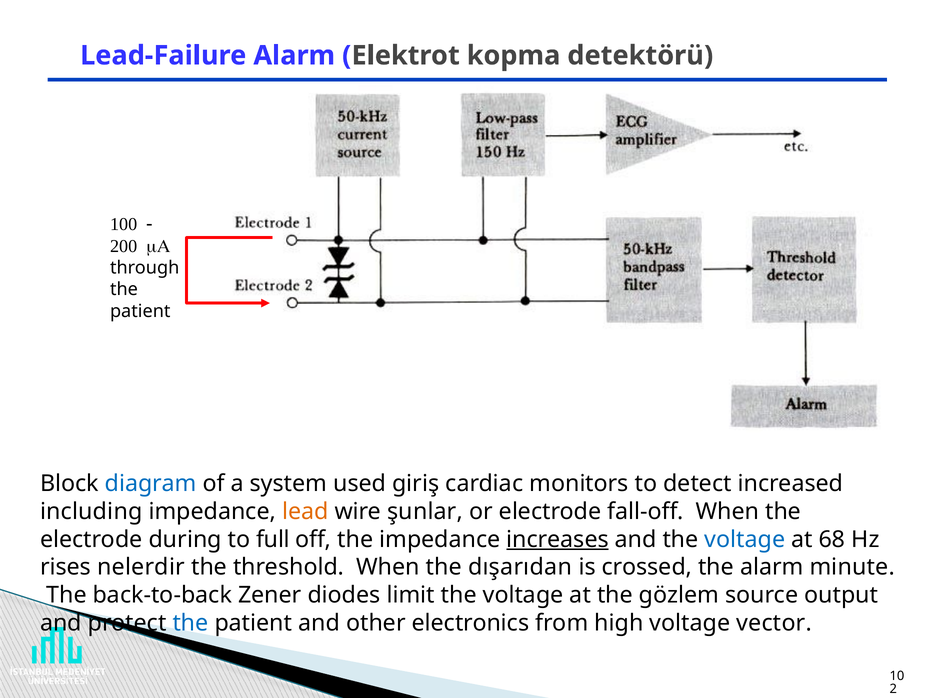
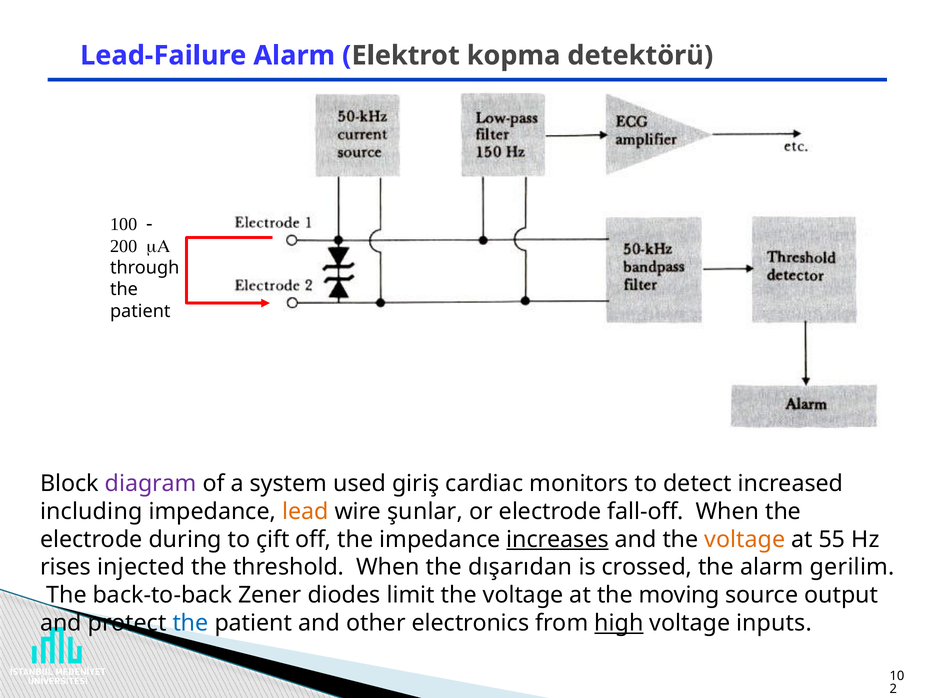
diagram colour: blue -> purple (151, 484)
full: full -> çift (273, 540)
voltage colour: blue -> orange (745, 540)
68: 68 -> 55 (832, 540)
nelerdir: nelerdir -> injected (141, 567)
minute: minute -> gerilim (852, 567)
gözlem: gözlem -> moving (679, 595)
high underline: none -> present (619, 623)
vector: vector -> inputs (774, 623)
